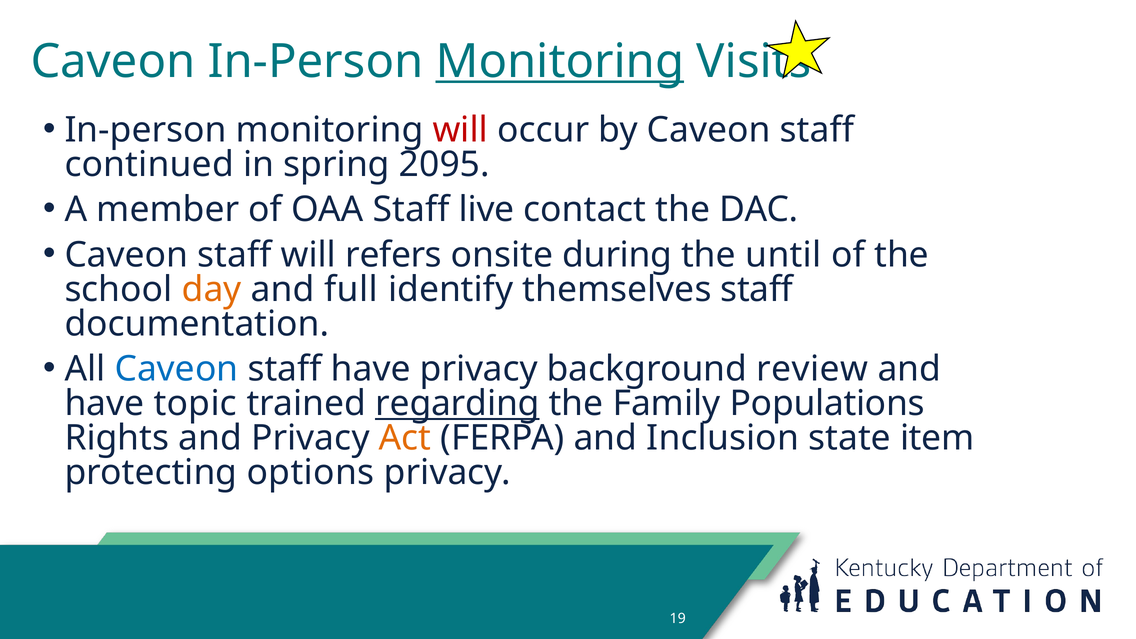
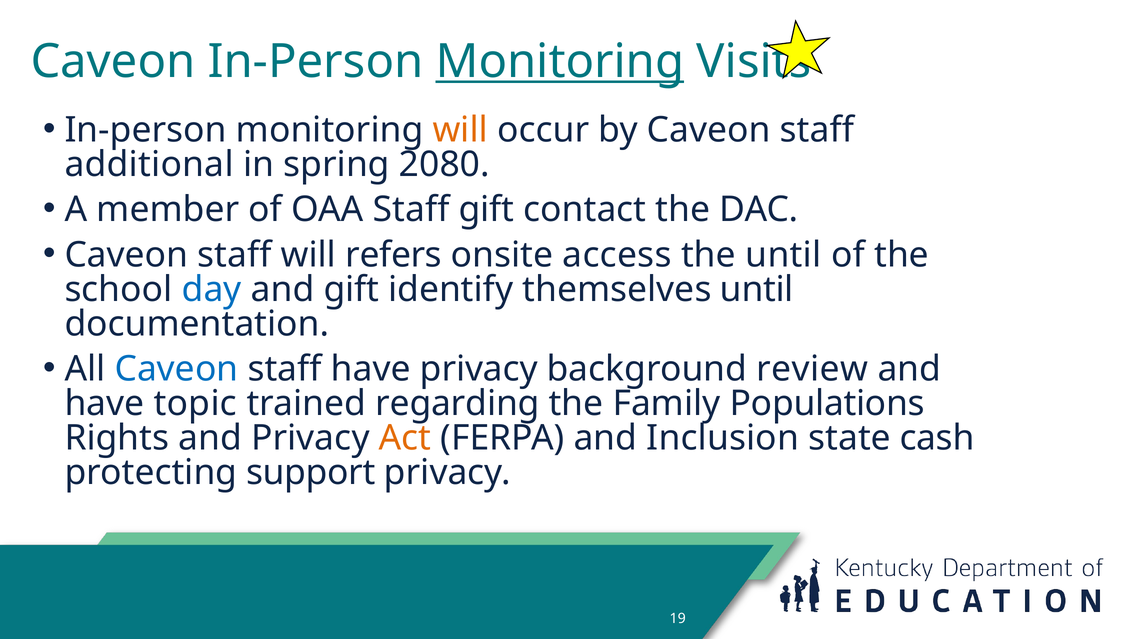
will colour: red -> orange (460, 130)
continued: continued -> additional (149, 165)
2095: 2095 -> 2080 (444, 165)
Staff live: live -> gift (486, 210)
during: during -> access (617, 255)
day colour: orange -> blue (212, 289)
and full: full -> gift (351, 289)
themselves staff: staff -> until (757, 289)
regarding underline: present -> none (457, 404)
item: item -> cash (937, 438)
options: options -> support (311, 473)
